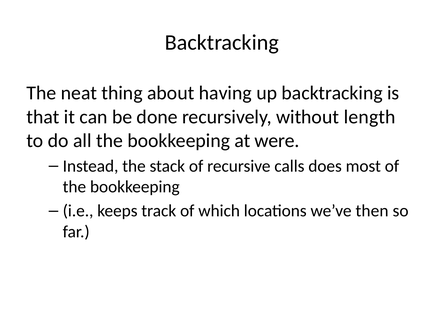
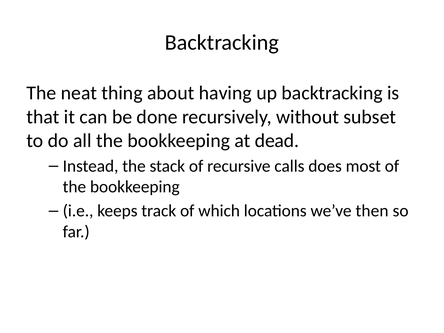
length: length -> subset (370, 117)
were: were -> dead (277, 141)
